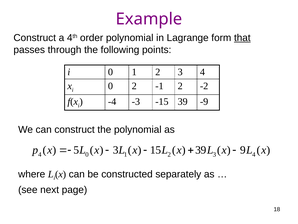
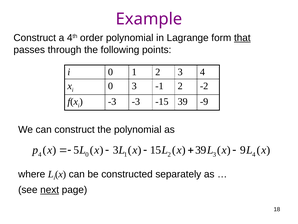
0 2: 2 -> 3 (134, 86)
-4: -4 -> -3 (112, 101)
next underline: none -> present (50, 189)
